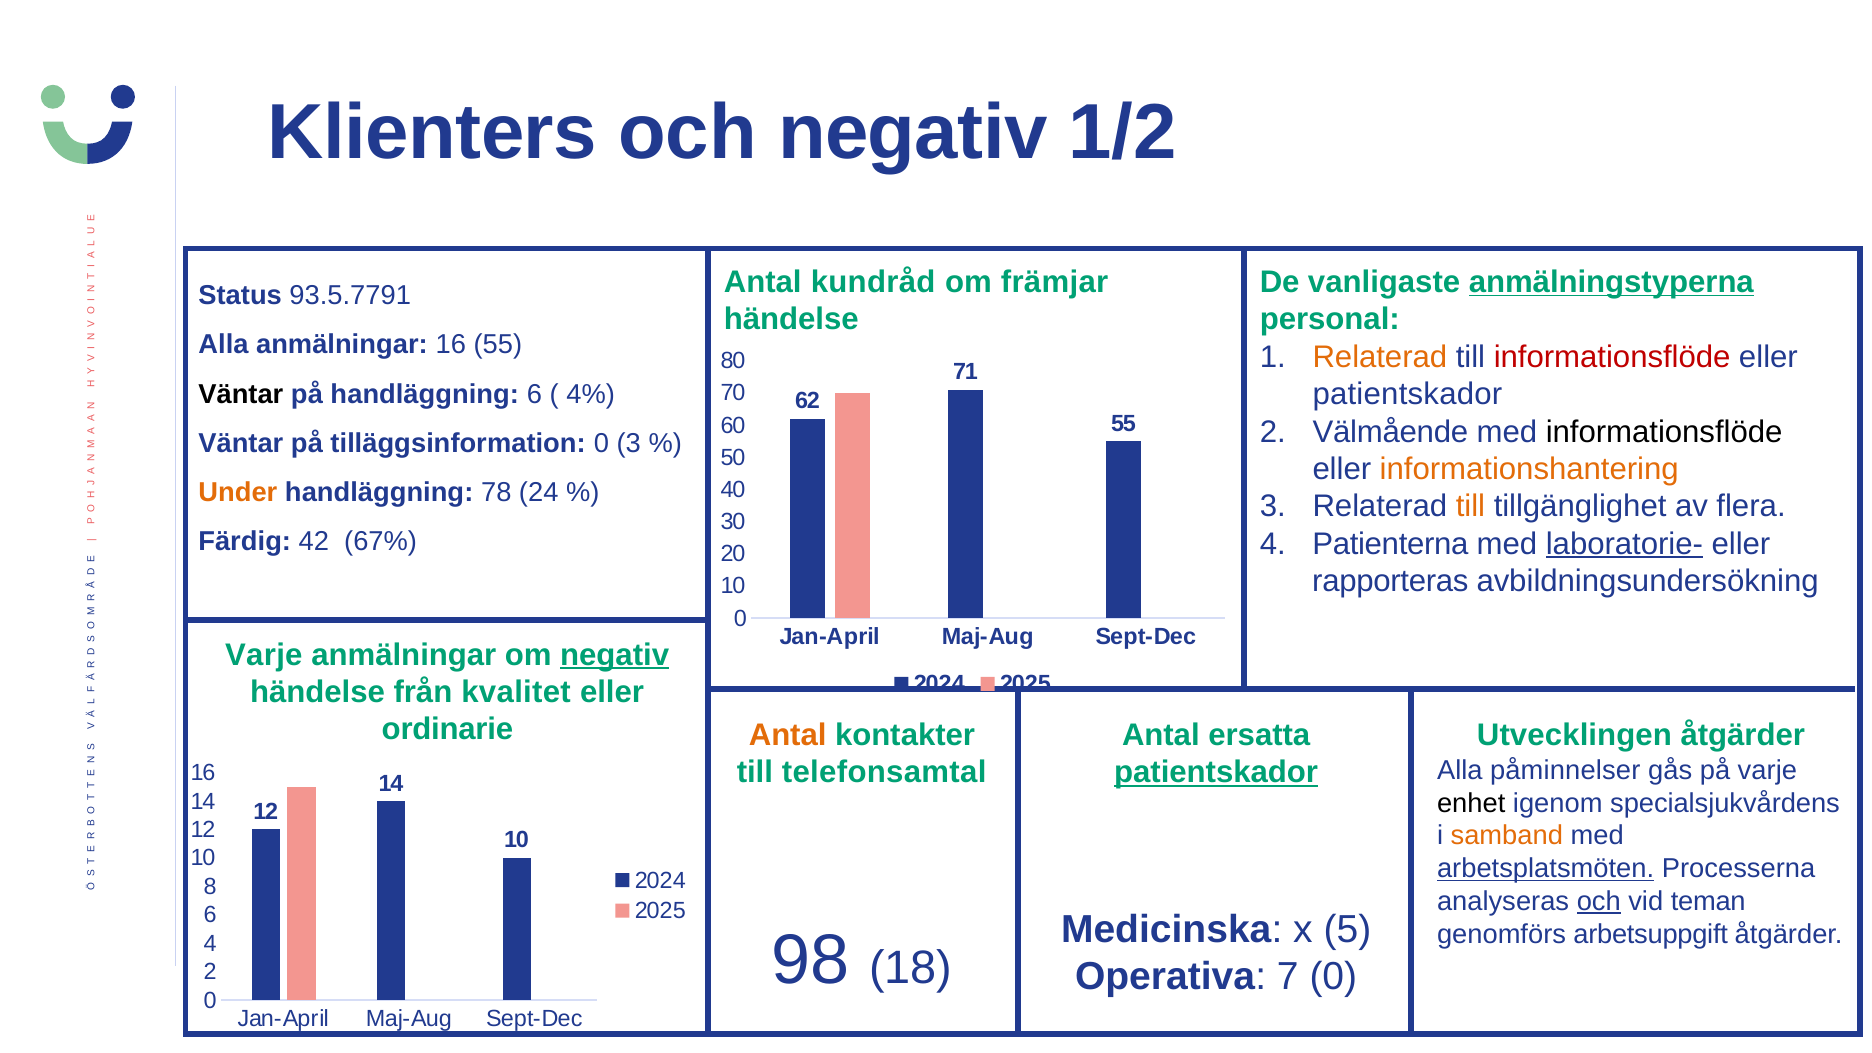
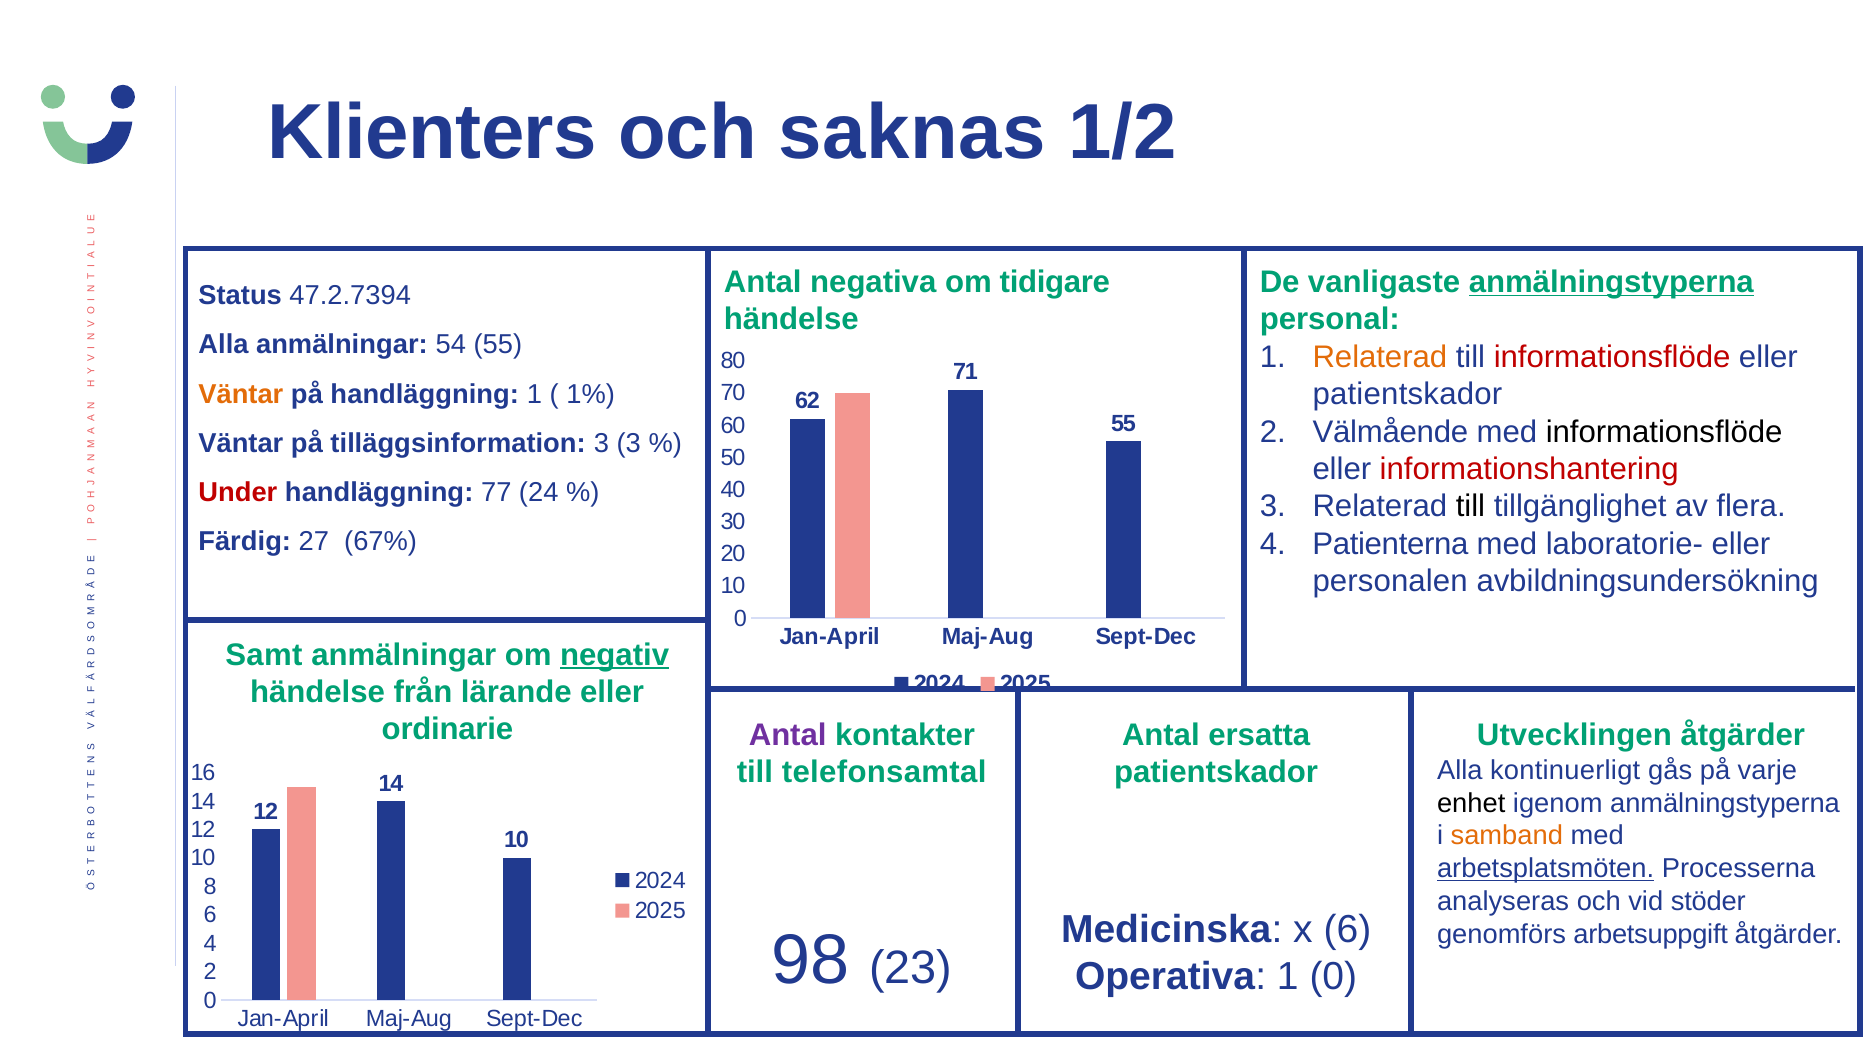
och negativ: negativ -> saknas (912, 133)
kundråd: kundråd -> negativa (873, 282)
främjar: främjar -> tidigare (1055, 282)
93.5.7791: 93.5.7791 -> 47.2.7394 (350, 296)
anmälningar 16: 16 -> 54 (451, 345)
Väntar colour: black -> orange (241, 394)
handläggning 6: 6 -> 1 (535, 394)
4%: 4% -> 1% (591, 394)
tilläggsinformation 0: 0 -> 3 (601, 443)
informationshantering colour: orange -> red (1529, 469)
Under colour: orange -> red (238, 492)
78: 78 -> 77 (496, 492)
till colour: orange -> black (1470, 507)
42: 42 -> 27 (314, 542)
laboratorie- underline: present -> none (1624, 544)
rapporteras: rapporteras -> personalen (1390, 581)
Varje: Varje -> Samt (264, 655)
kvalitet: kvalitet -> lärande (516, 692)
Antal colour: orange -> purple (788, 735)
påminnelser: påminnelser -> kontinuerligt (1565, 770)
patientskador underline: present -> none (1216, 773)
igenom specialsjukvårdens: specialsjukvårdens -> anmälningstyperna (1725, 803)
och underline: present -> none (1599, 901)
teman: teman -> stöder (1708, 901)
x 5: 5 -> 6 (1347, 930)
18: 18 -> 23 (911, 968)
Operativa 7: 7 -> 1 (1288, 976)
